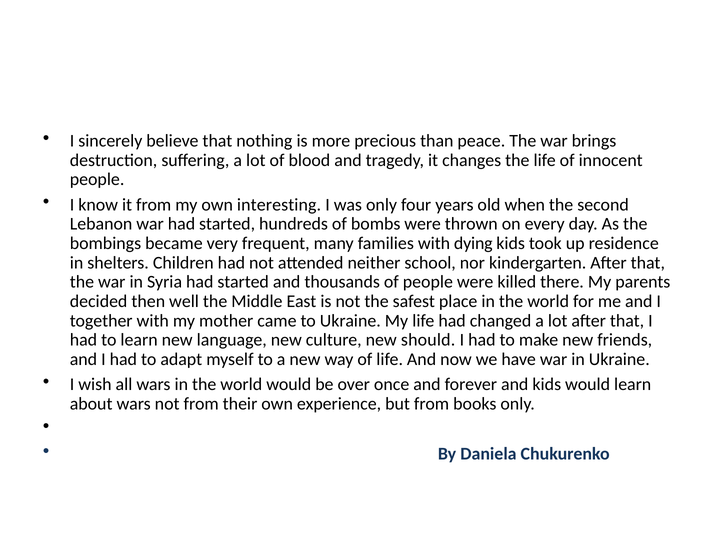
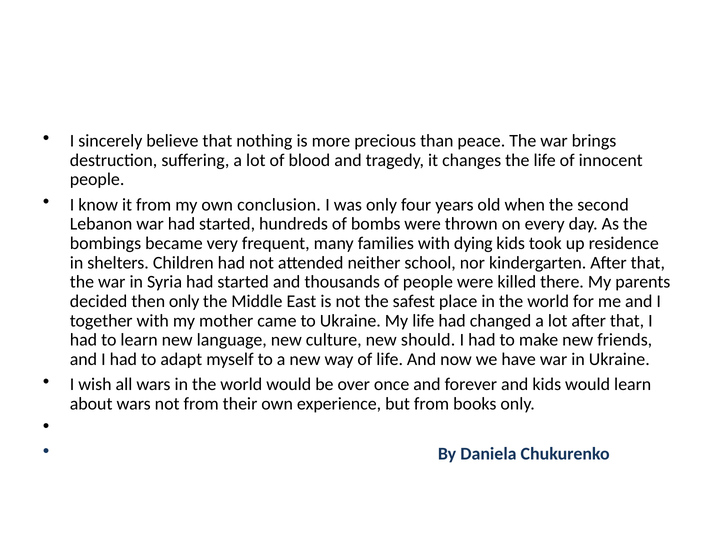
interesting: interesting -> conclusion (279, 205)
then well: well -> only (184, 301)
